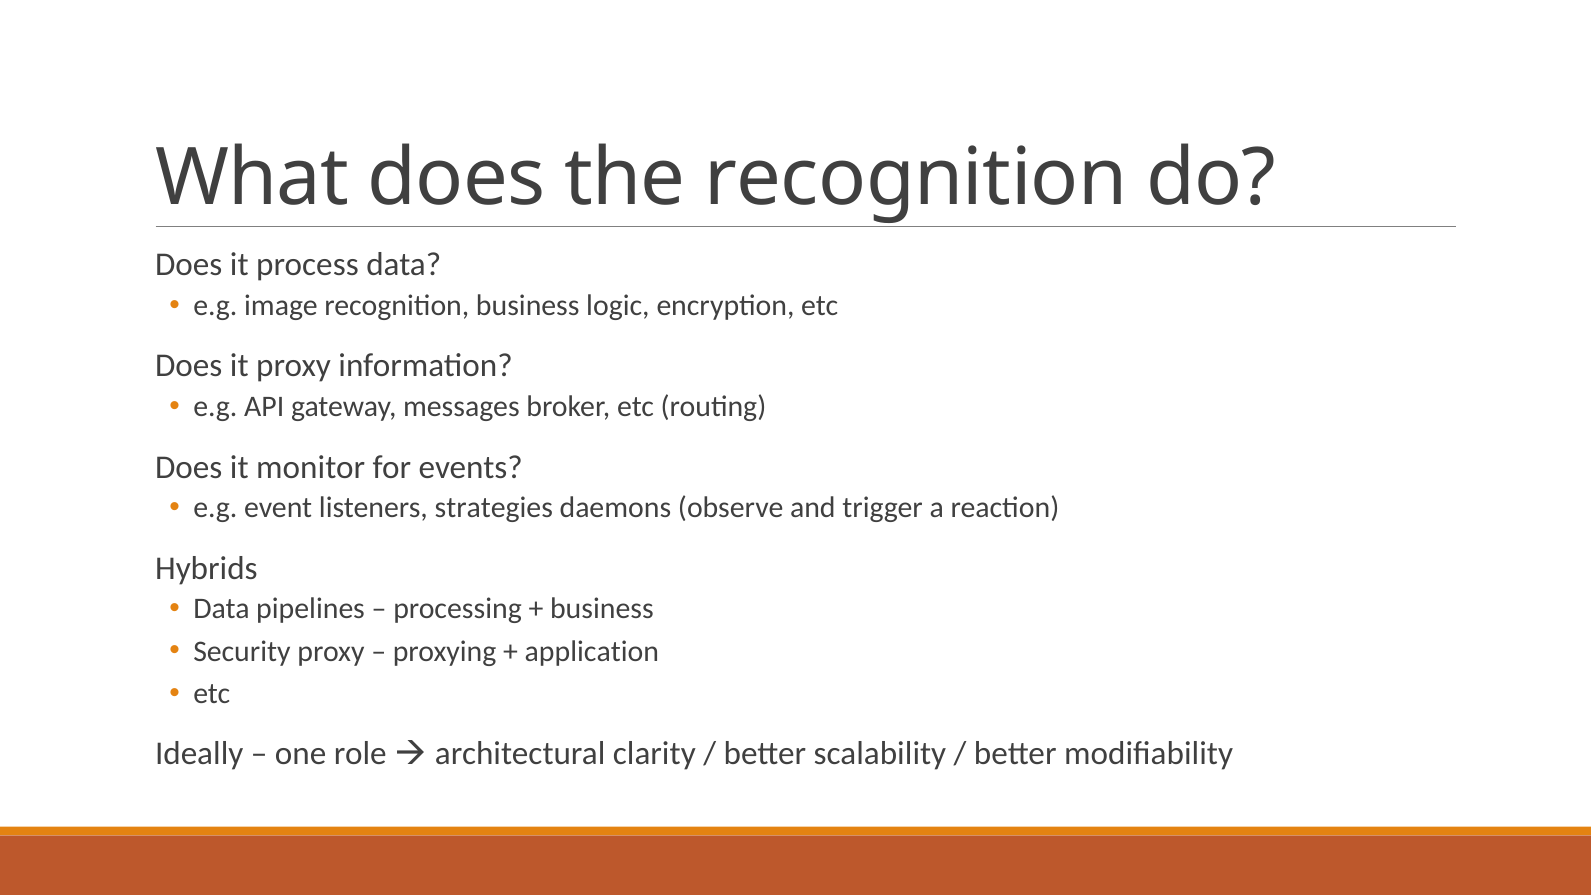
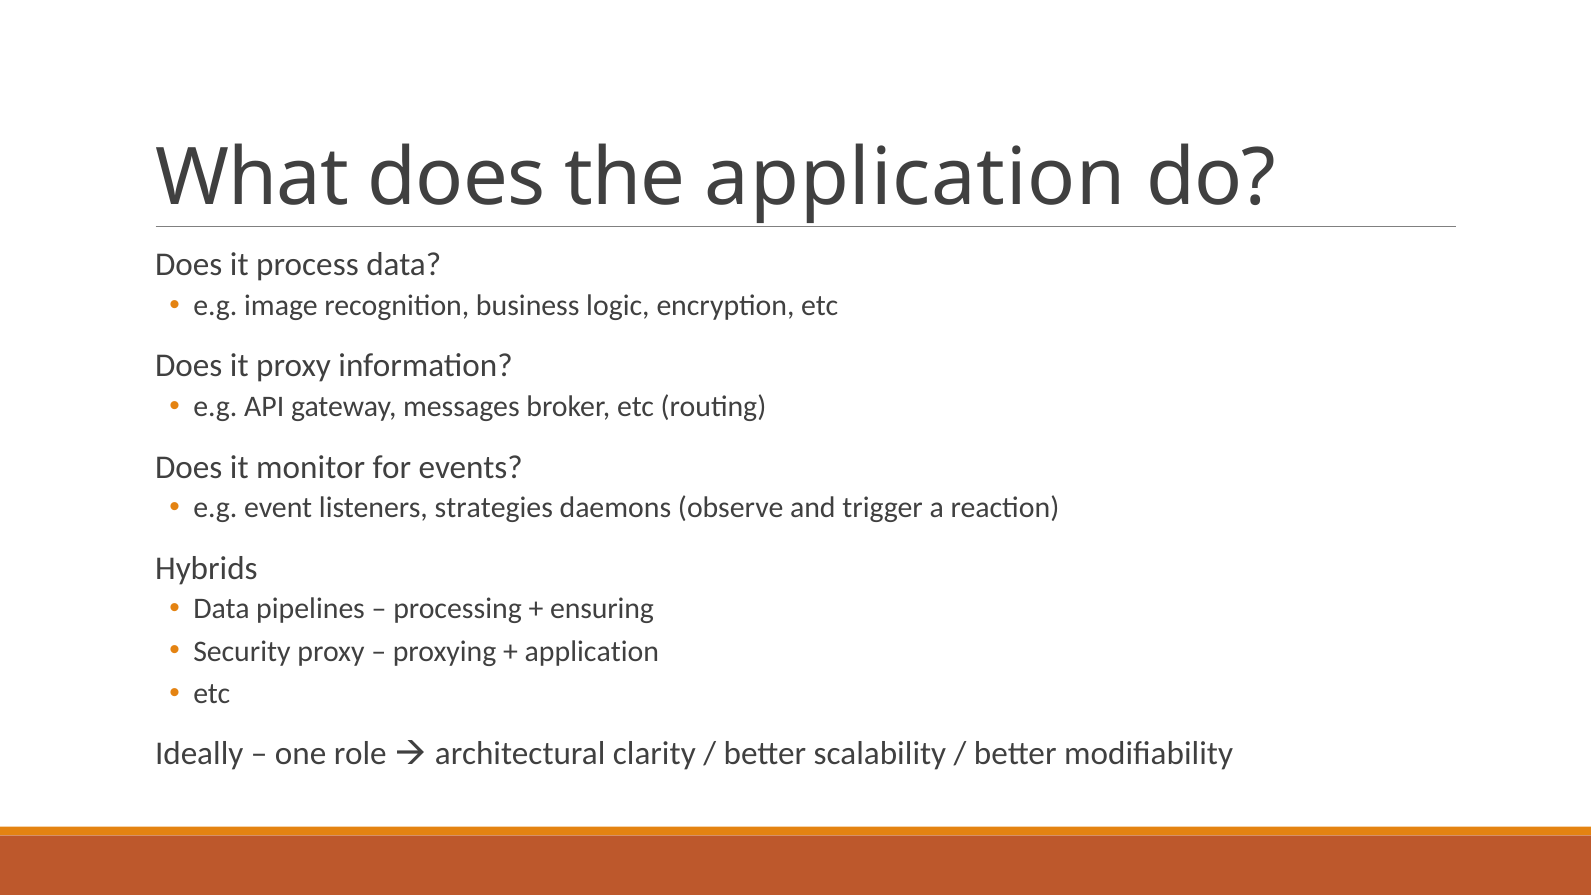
the recognition: recognition -> application (915, 178)
business: business -> ensuring (602, 609)
